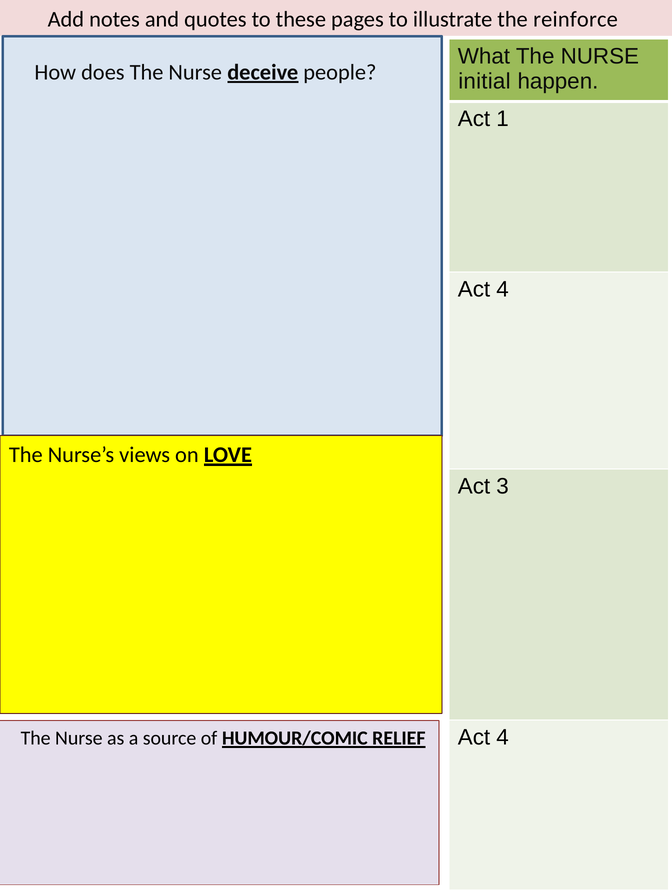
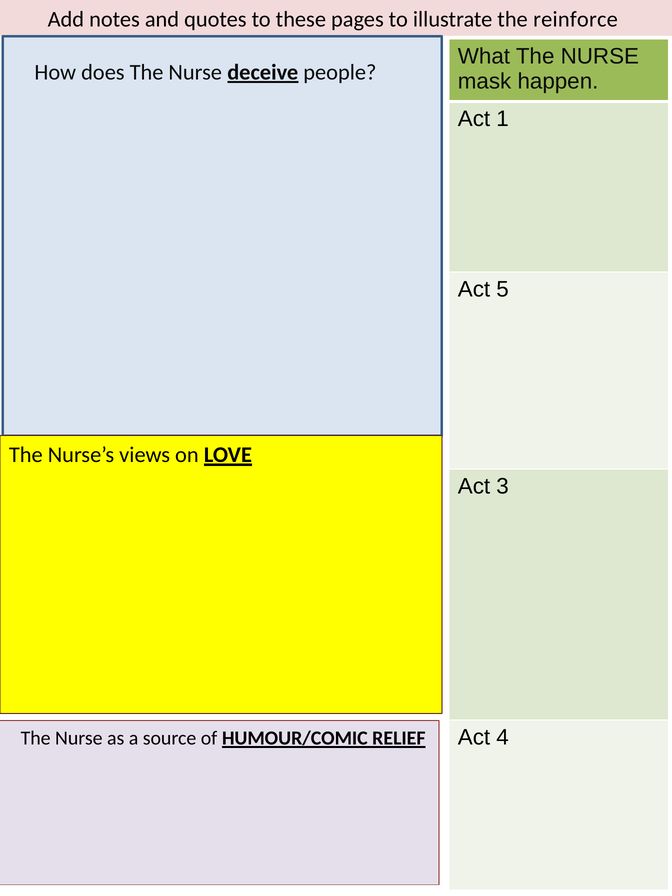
initial: initial -> mask (485, 81)
4: 4 -> 5 (503, 289)
